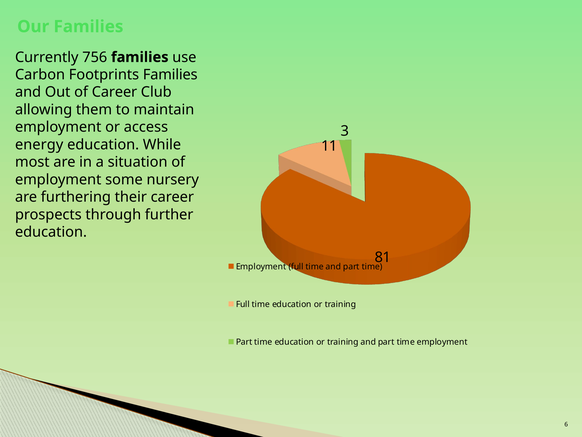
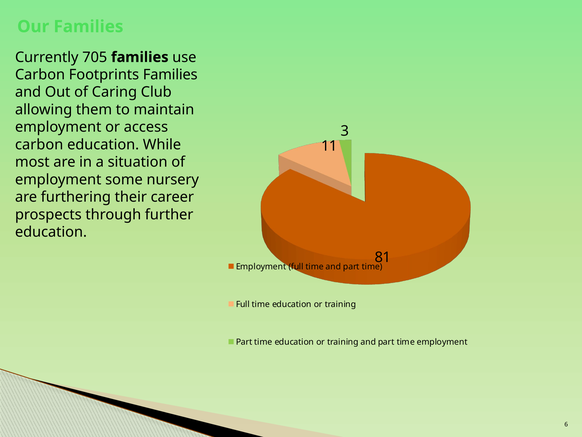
756: 756 -> 705 (95, 57)
of Career: Career -> Caring (114, 92)
energy: energy -> carbon (39, 144)
